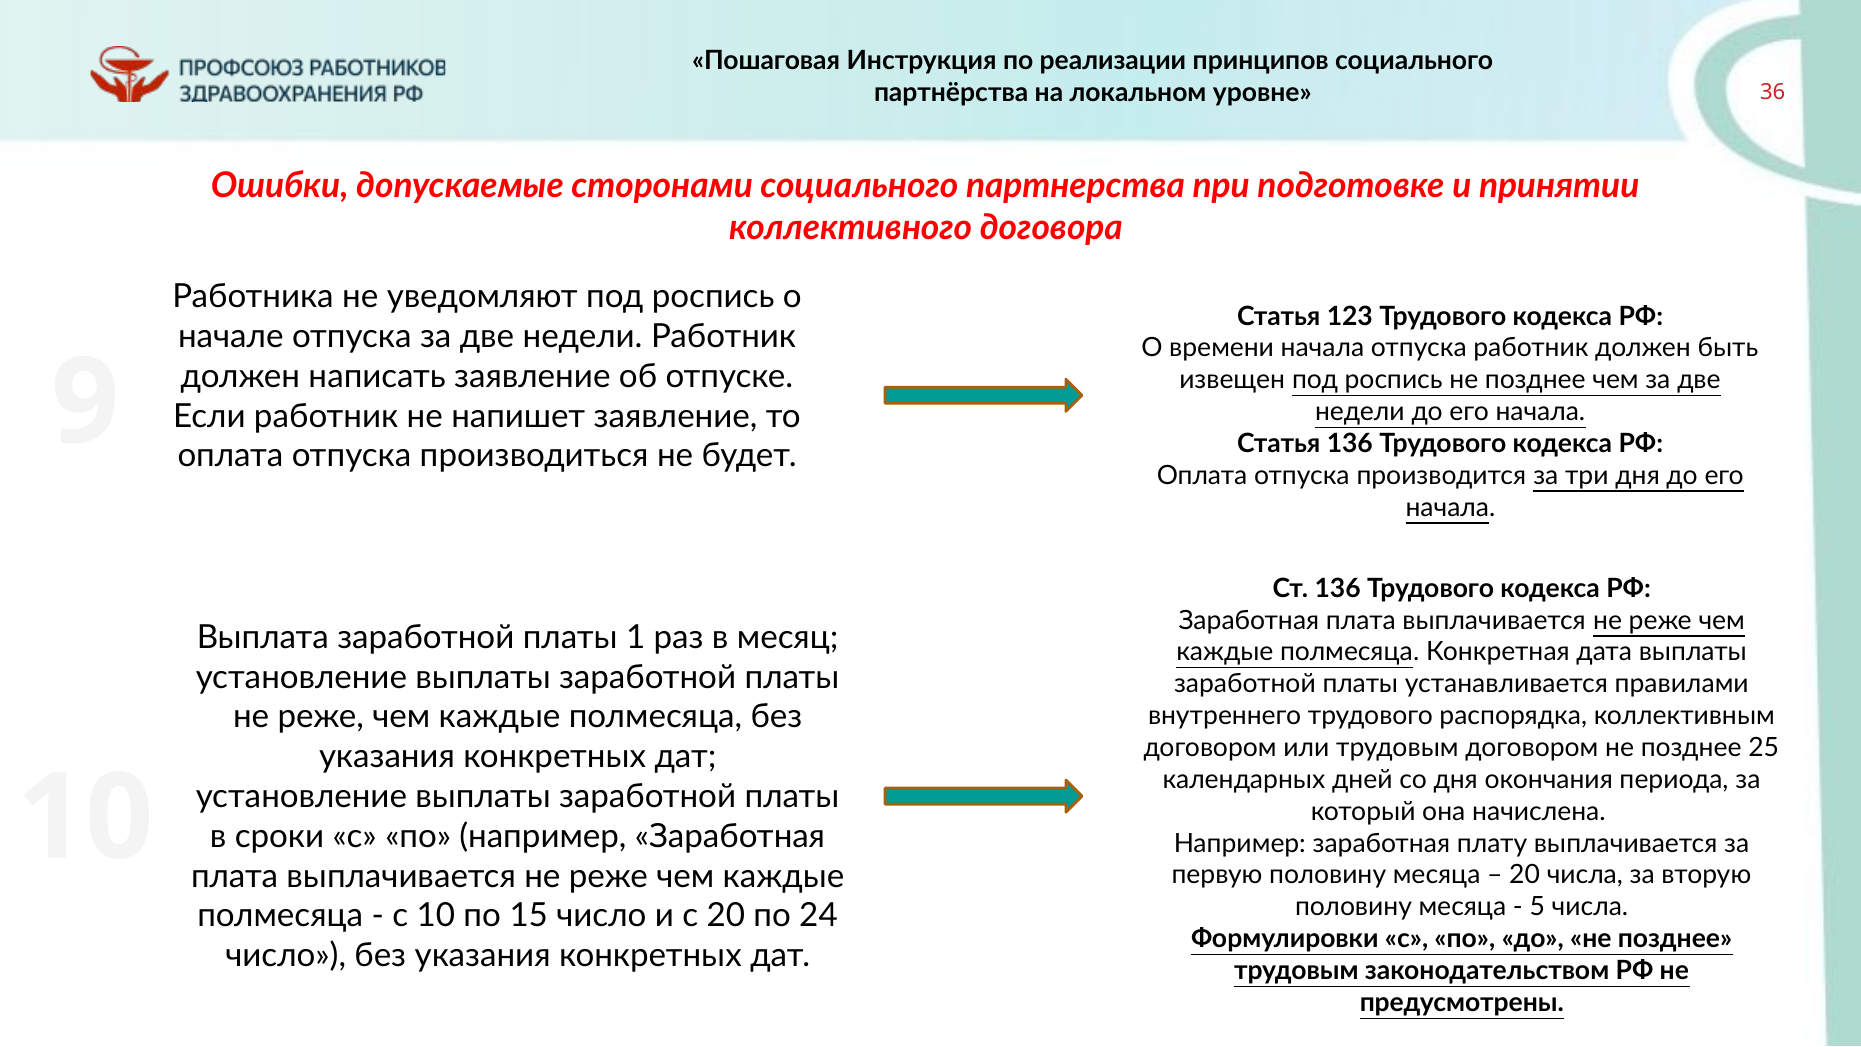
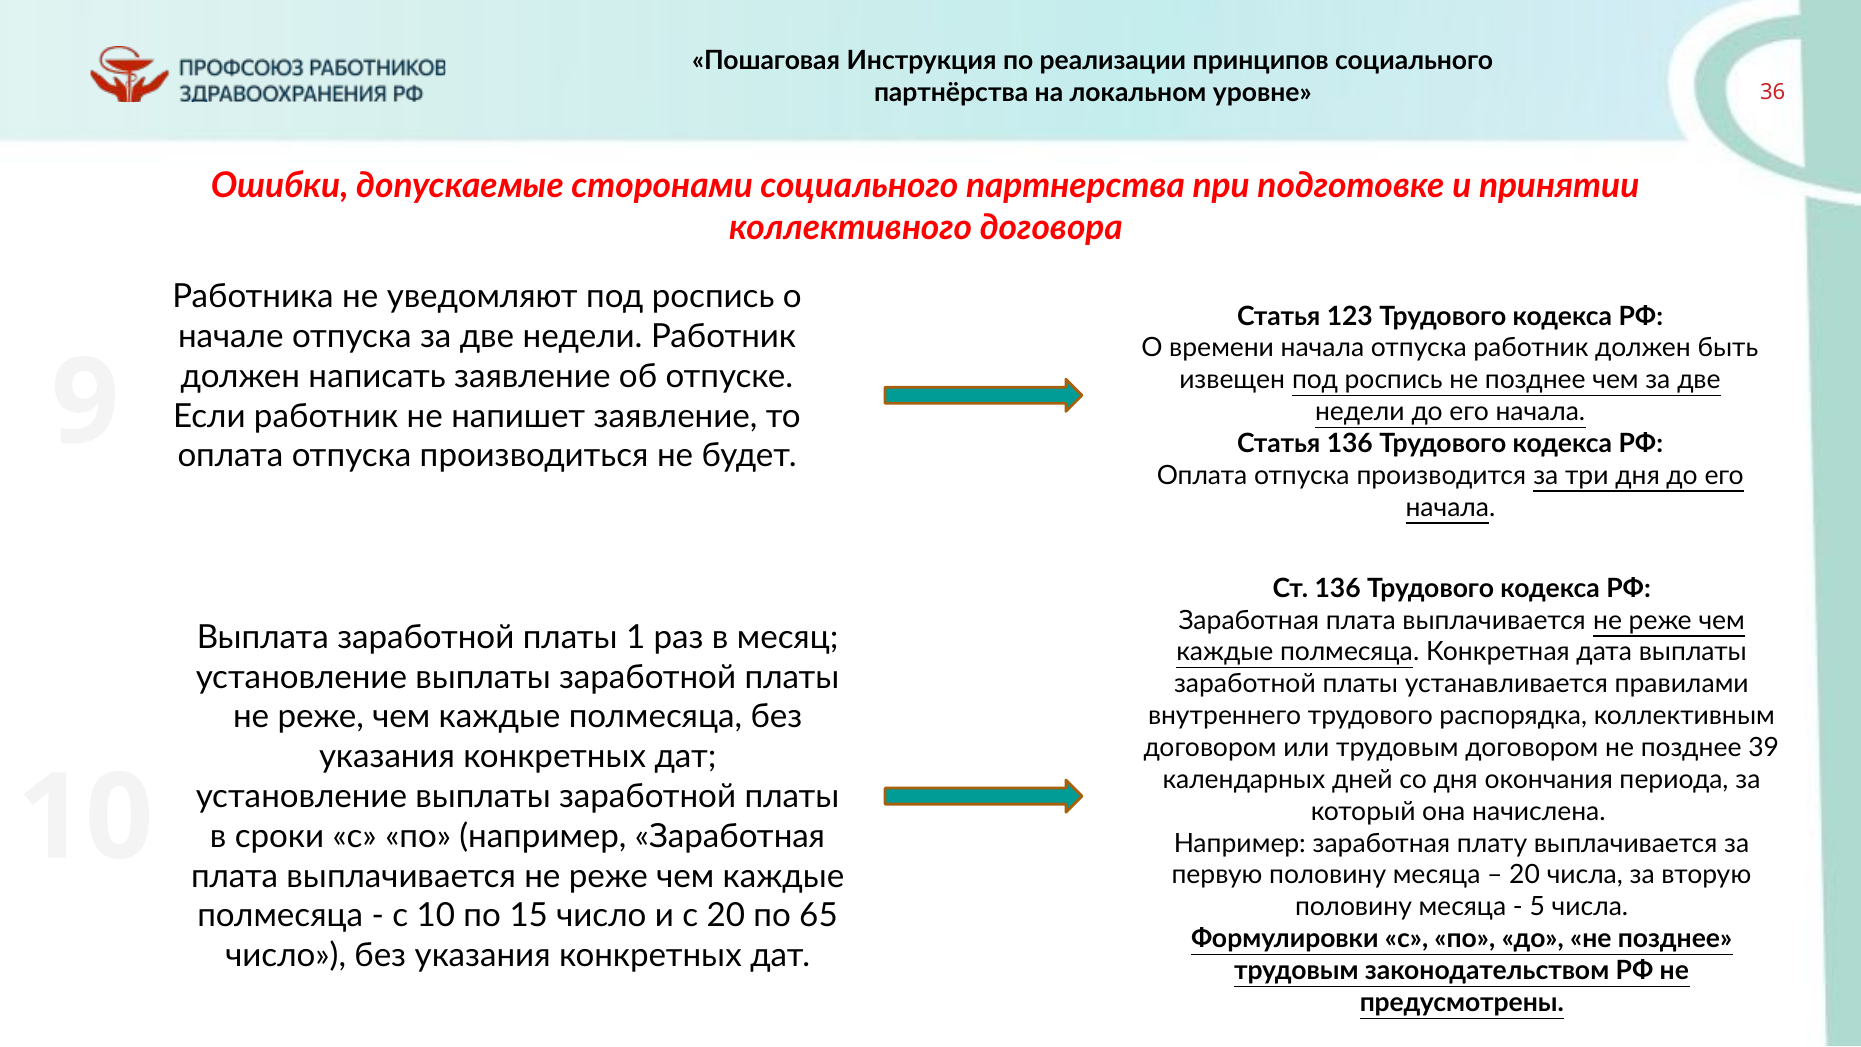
25: 25 -> 39 (1764, 747)
24: 24 -> 65 (818, 915)
